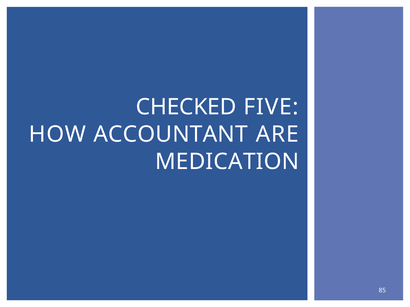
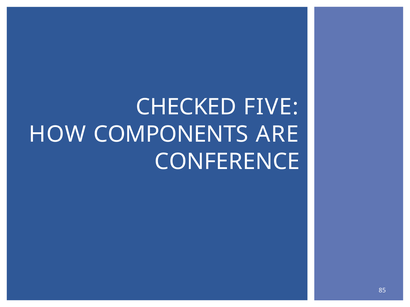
ACCOUNTANT: ACCOUNTANT -> COMPONENTS (171, 135)
MEDICATION: MEDICATION -> CONFERENCE (227, 162)
